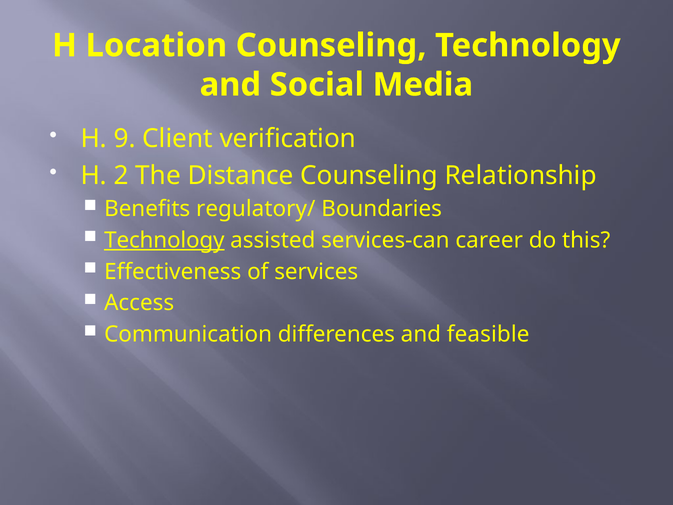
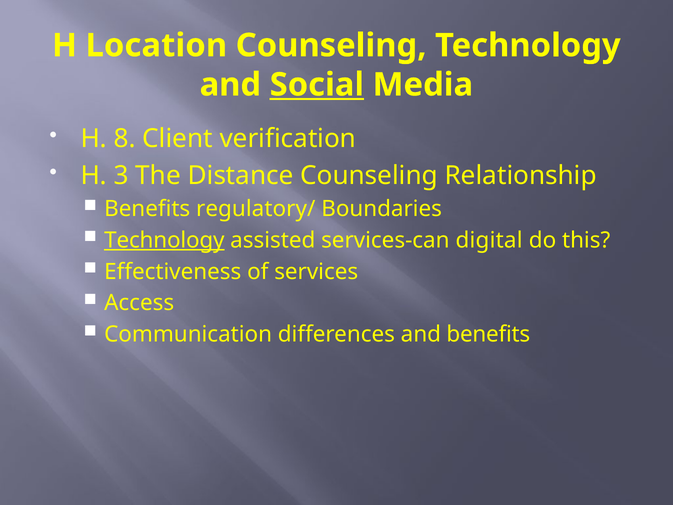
Social underline: none -> present (317, 85)
9: 9 -> 8 (125, 139)
2: 2 -> 3 (121, 175)
career: career -> digital (489, 240)
and feasible: feasible -> benefits (488, 334)
